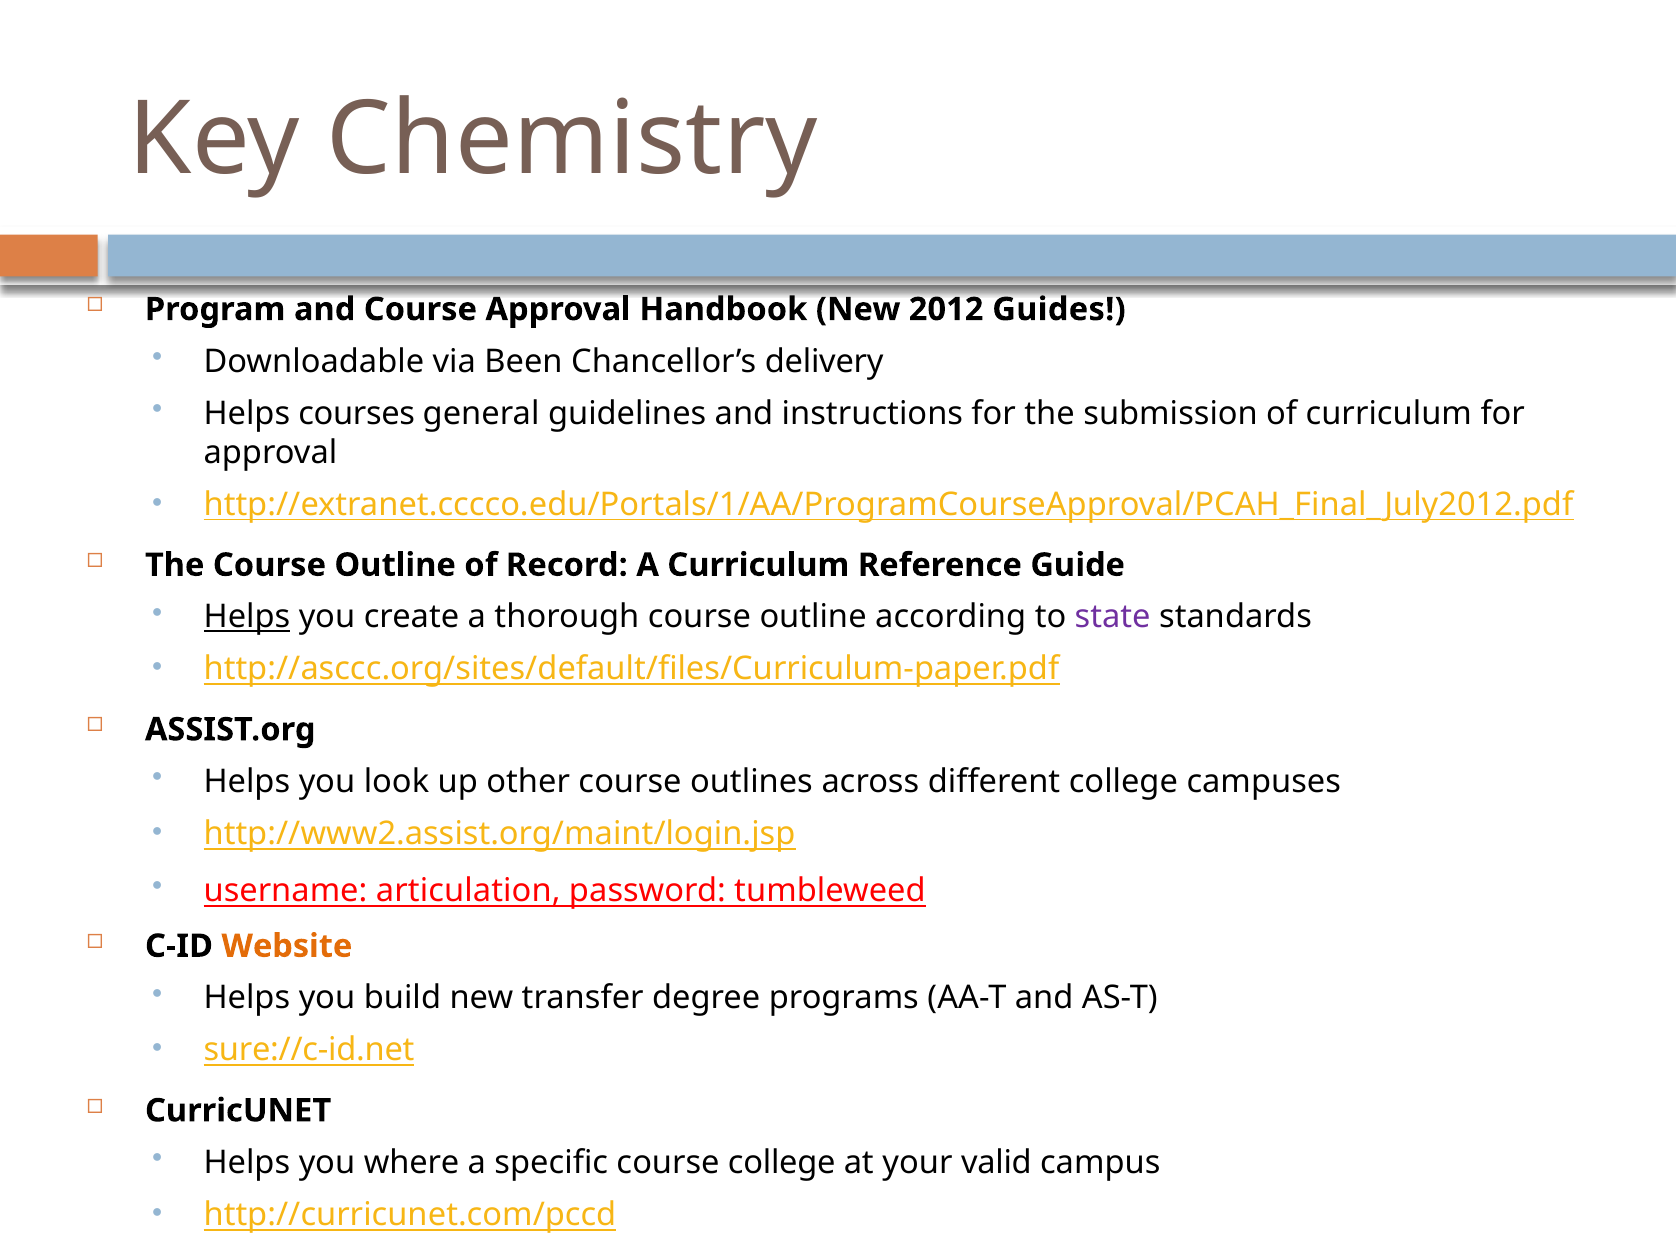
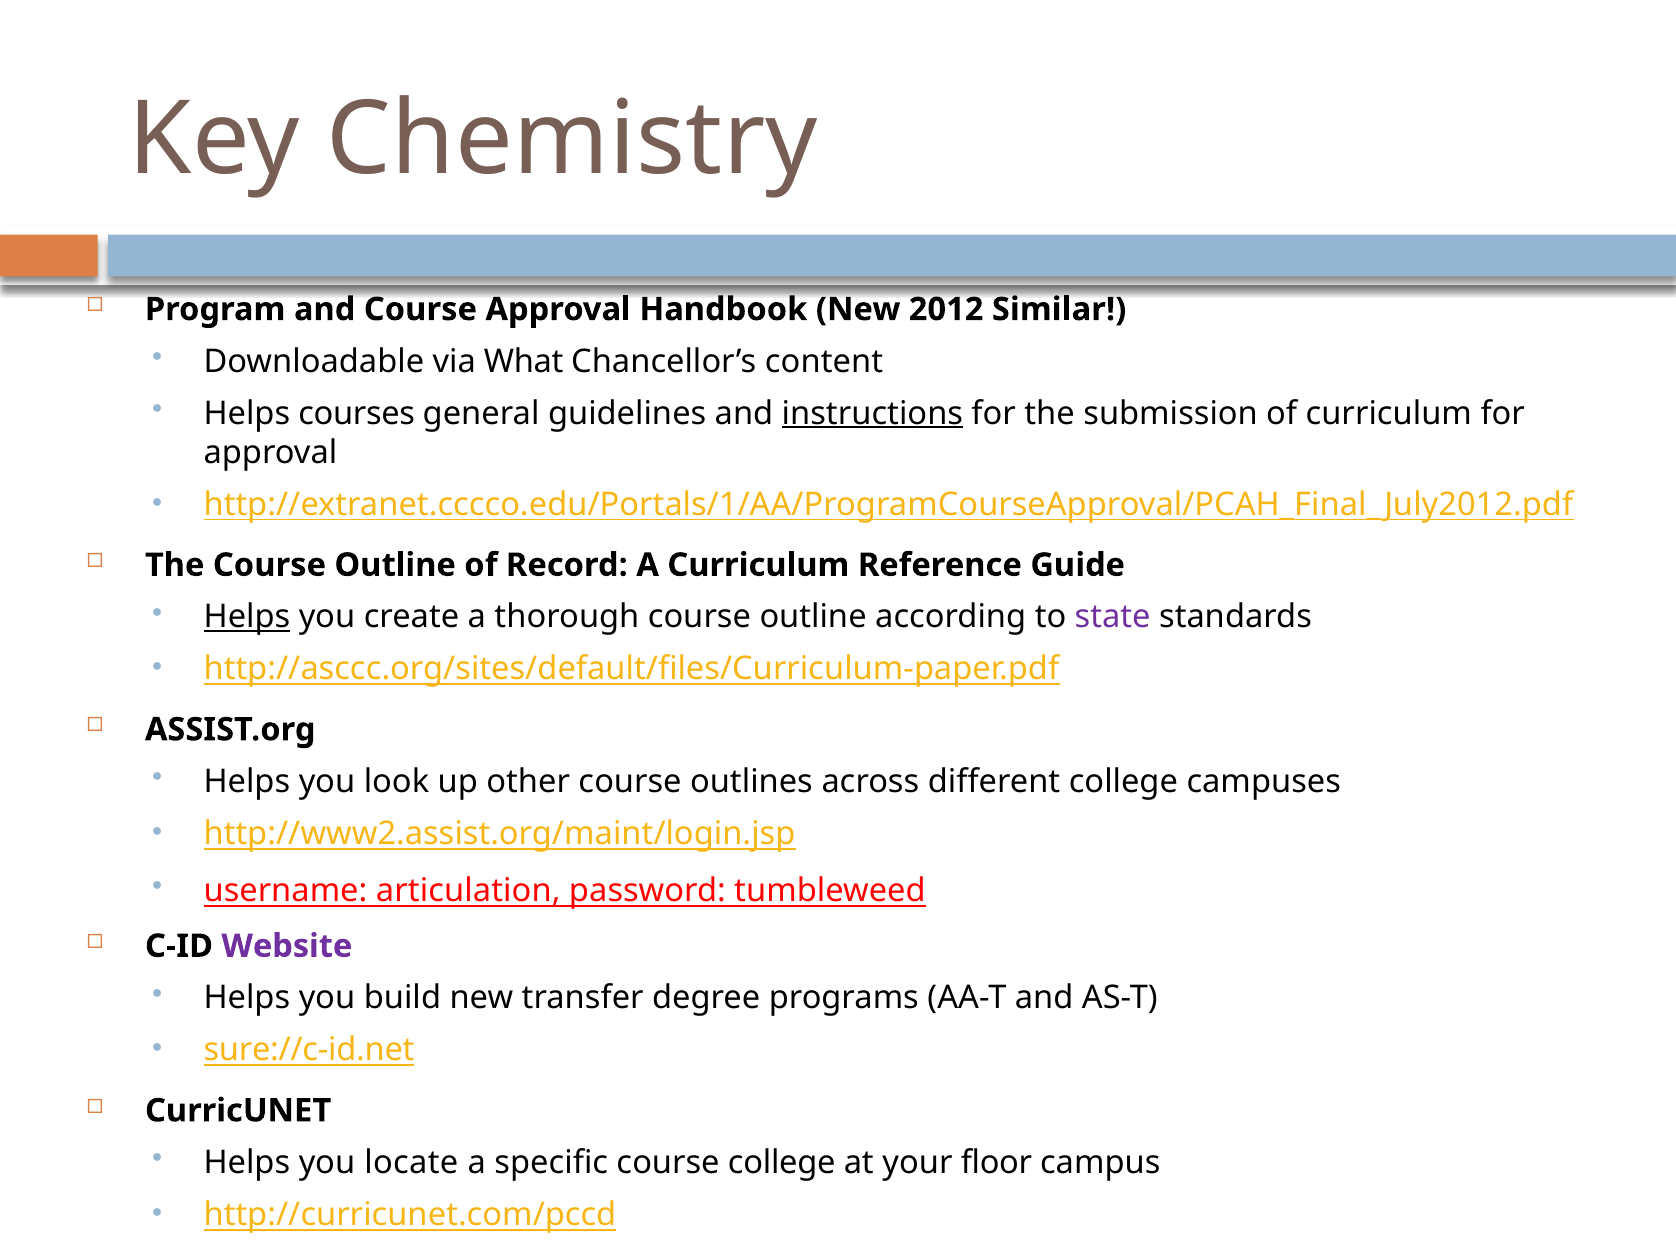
Guides: Guides -> Similar (1059, 309)
Been: Been -> What (524, 361)
delivery: delivery -> content (824, 361)
instructions underline: none -> present (872, 413)
Website colour: orange -> purple (287, 946)
where: where -> locate (411, 1163)
valid: valid -> floor (996, 1163)
